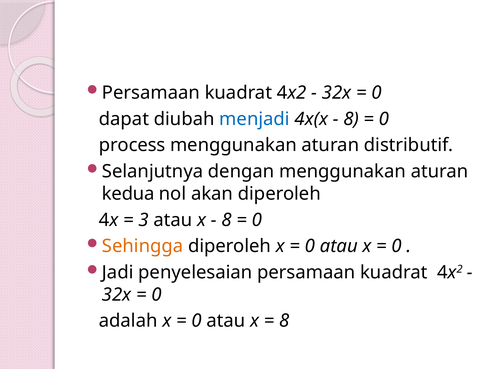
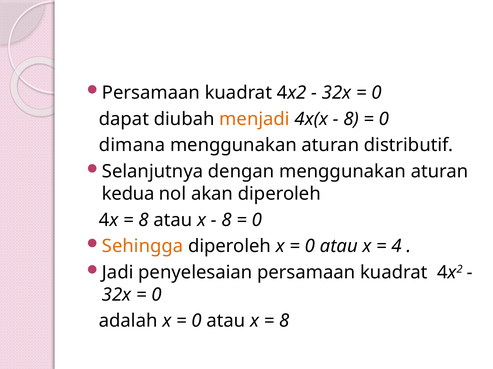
menjadi colour: blue -> orange (255, 119)
process: process -> dimana (132, 146)
3: 3 -> 8 (144, 220)
0: 0 -> 4 (397, 247)
